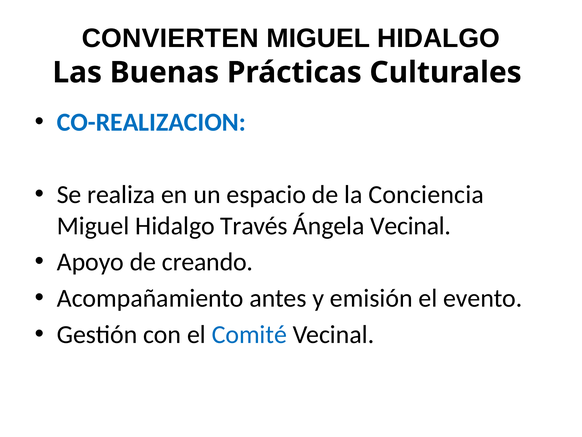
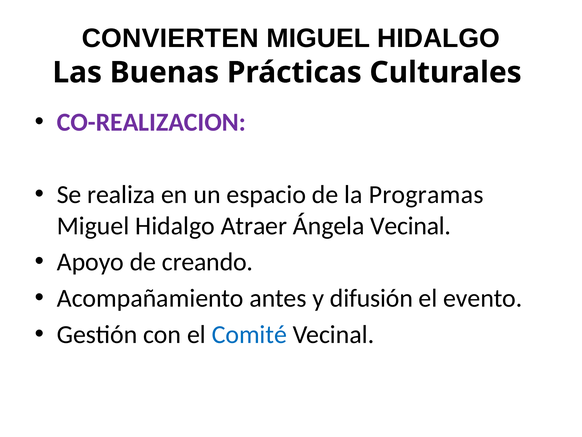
CO-REALIZACION colour: blue -> purple (151, 122)
Conciencia: Conciencia -> Programas (426, 195)
Través: Través -> Atraer (254, 226)
emisión: emisión -> difusión (371, 298)
